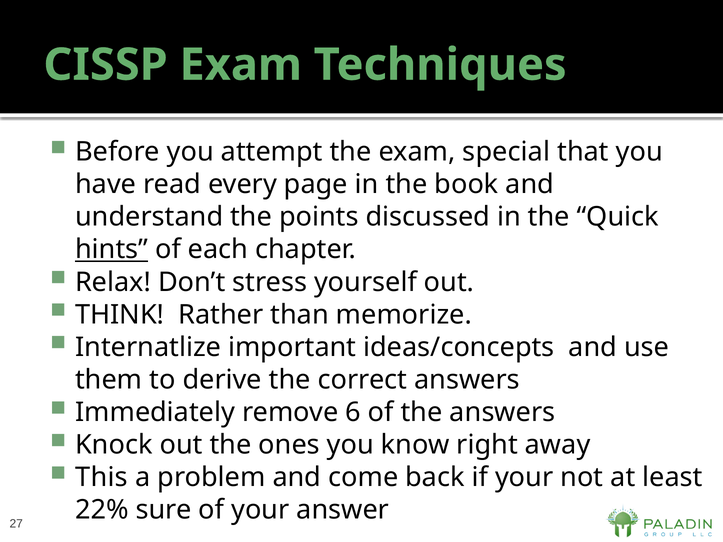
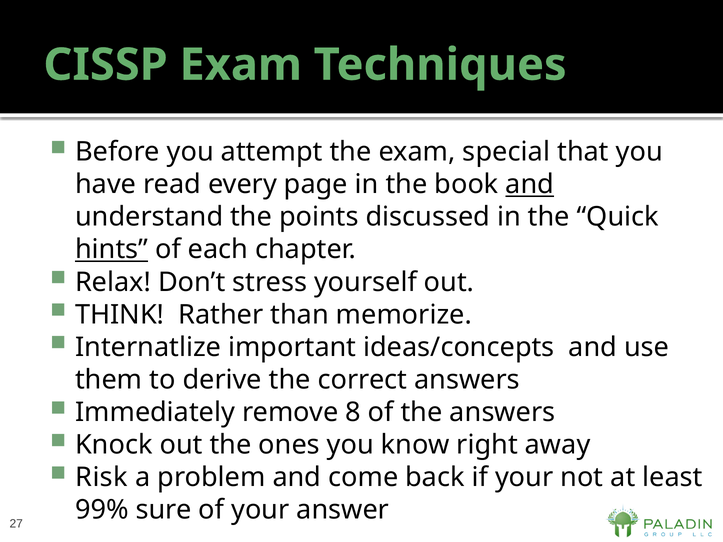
and underline: none -> present (530, 184)
6: 6 -> 8 (353, 412)
This: This -> Risk (102, 478)
22%: 22% -> 99% (102, 510)
